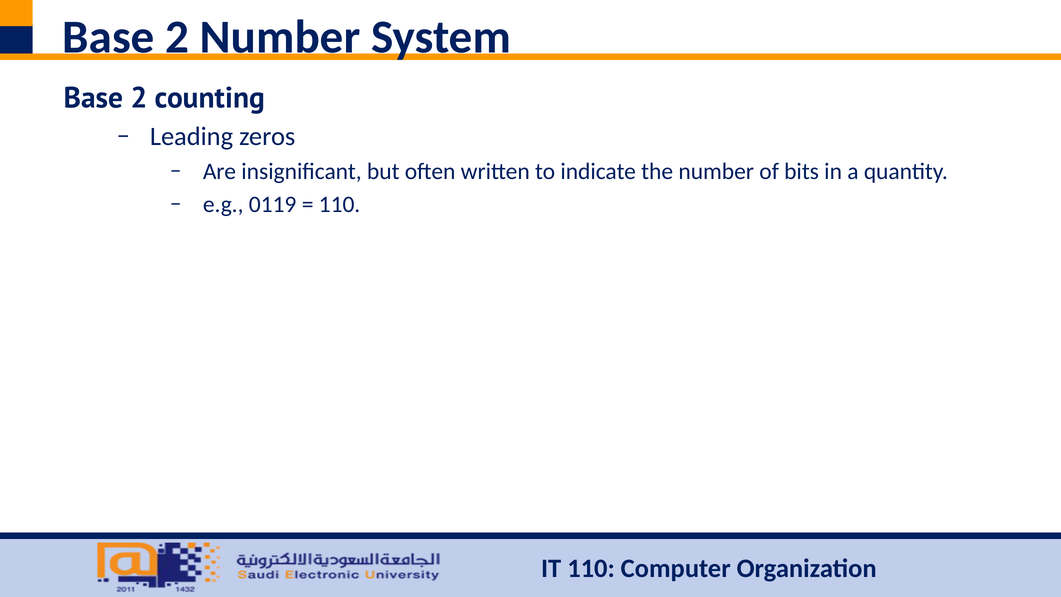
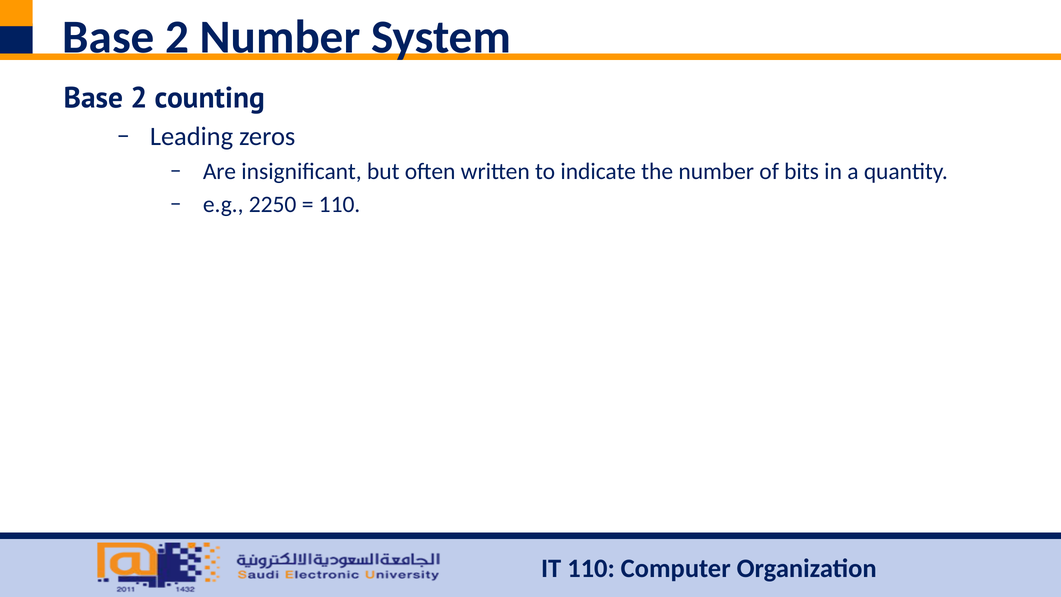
0119: 0119 -> 2250 (273, 204)
